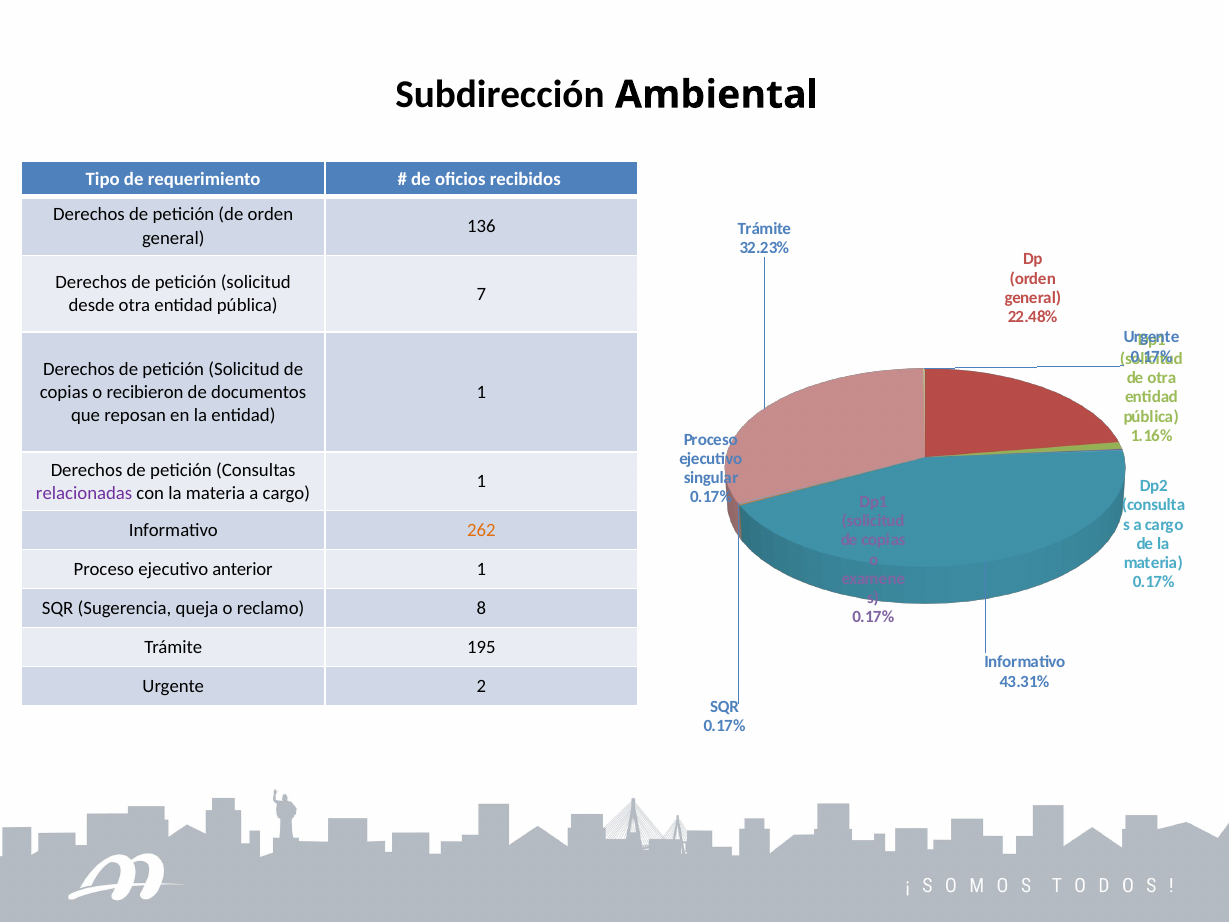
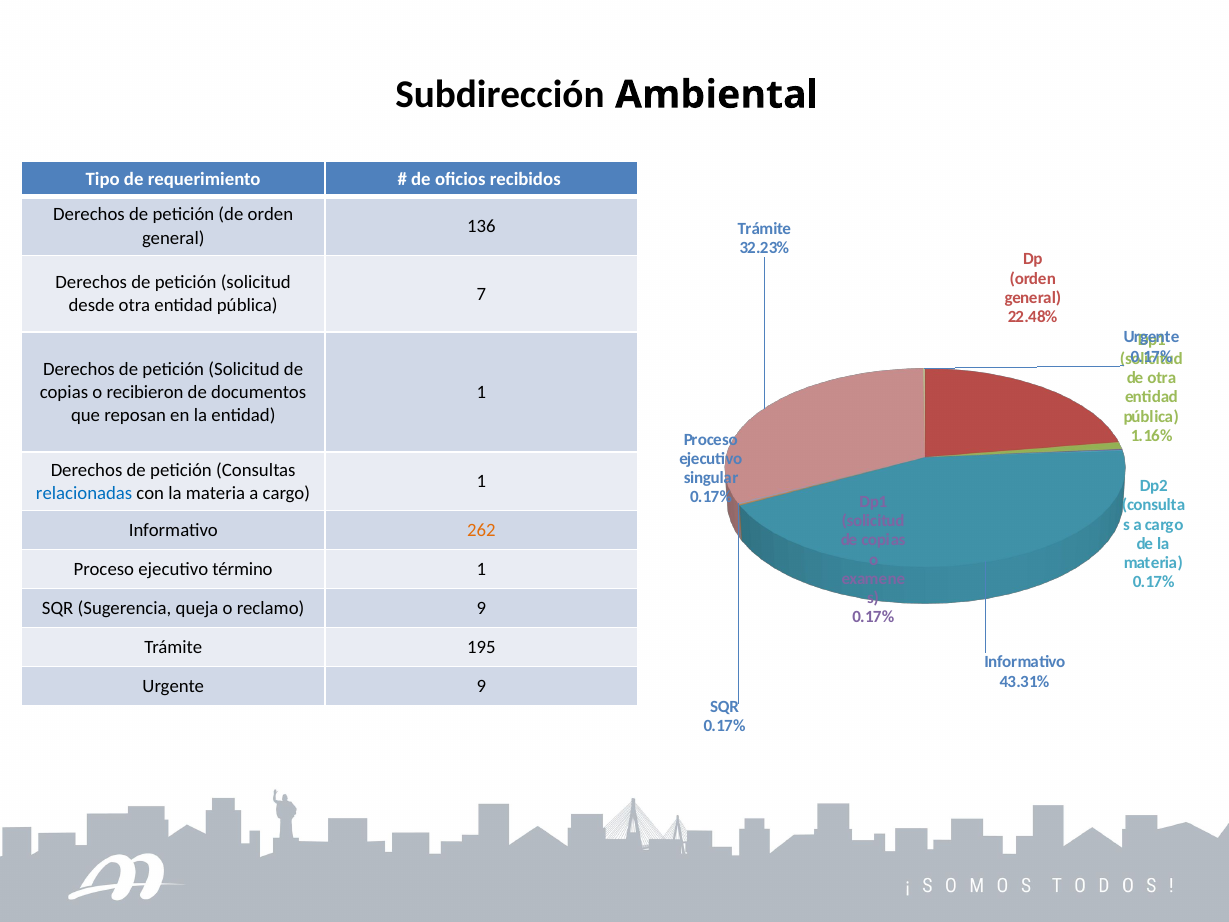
relacionadas colour: purple -> blue (84, 493)
anterior: anterior -> término (242, 569)
reclamo 8: 8 -> 9 (481, 608)
Urgente 2: 2 -> 9 (481, 686)
